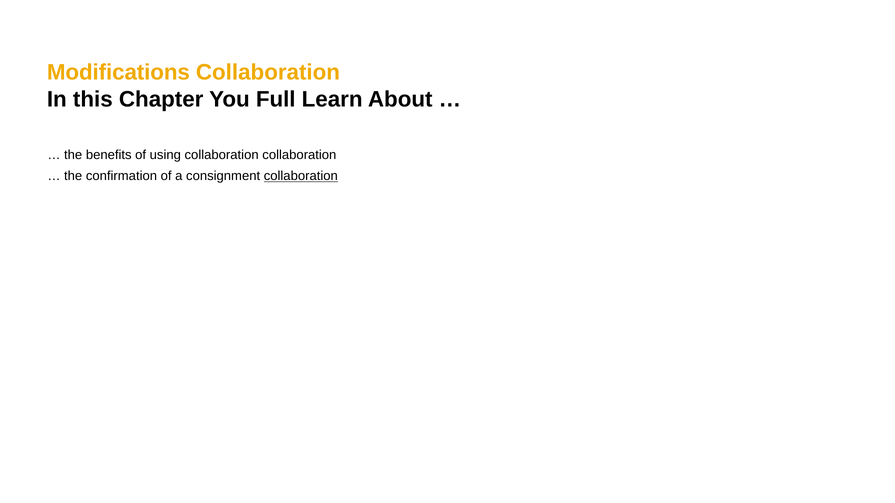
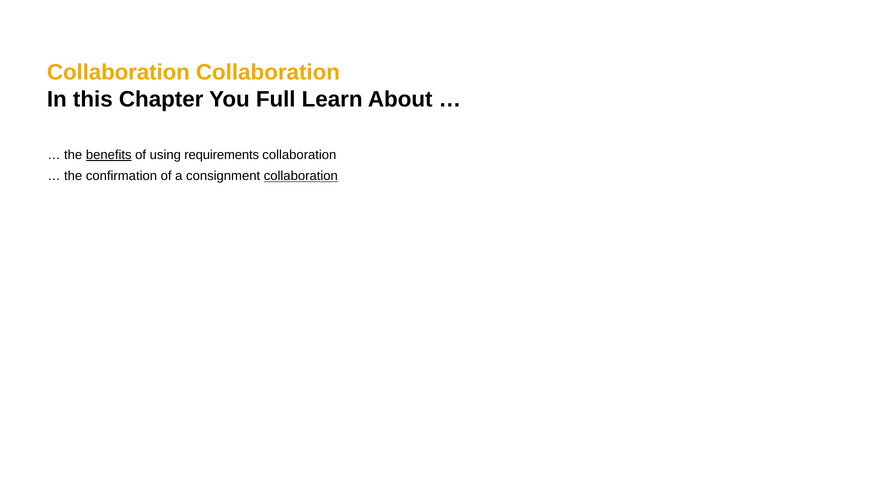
Modifications: Modifications -> Collaboration (118, 72)
benefits underline: none -> present (109, 155)
using collaboration: collaboration -> requirements (222, 155)
